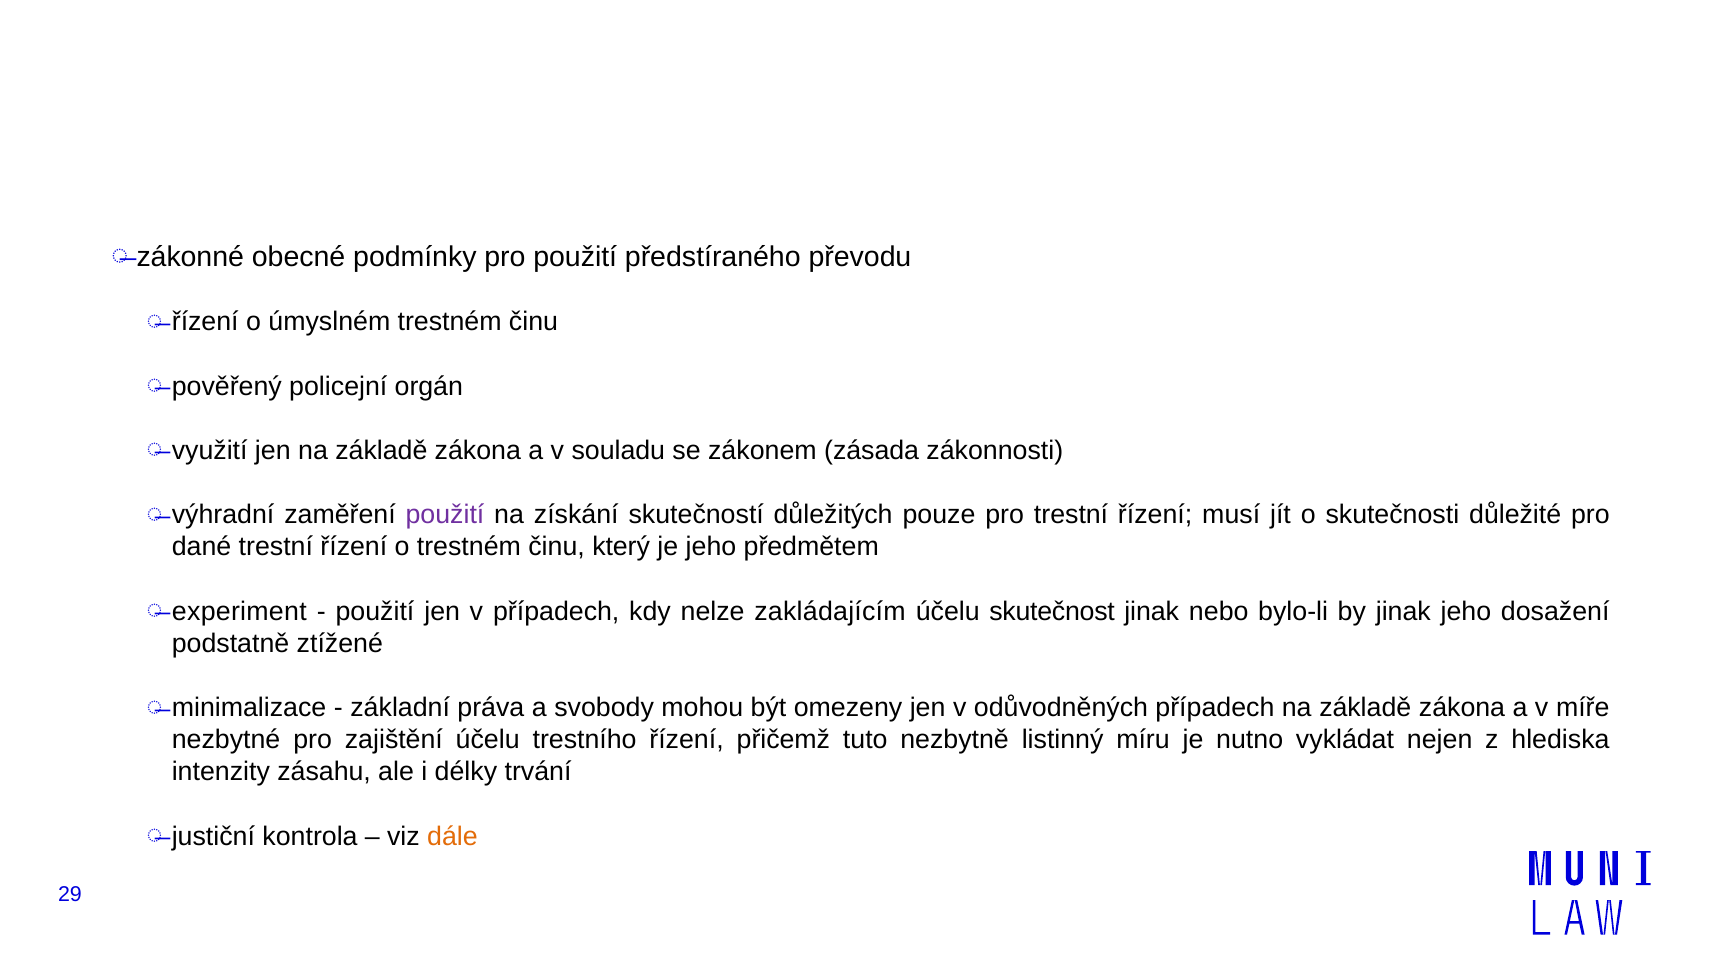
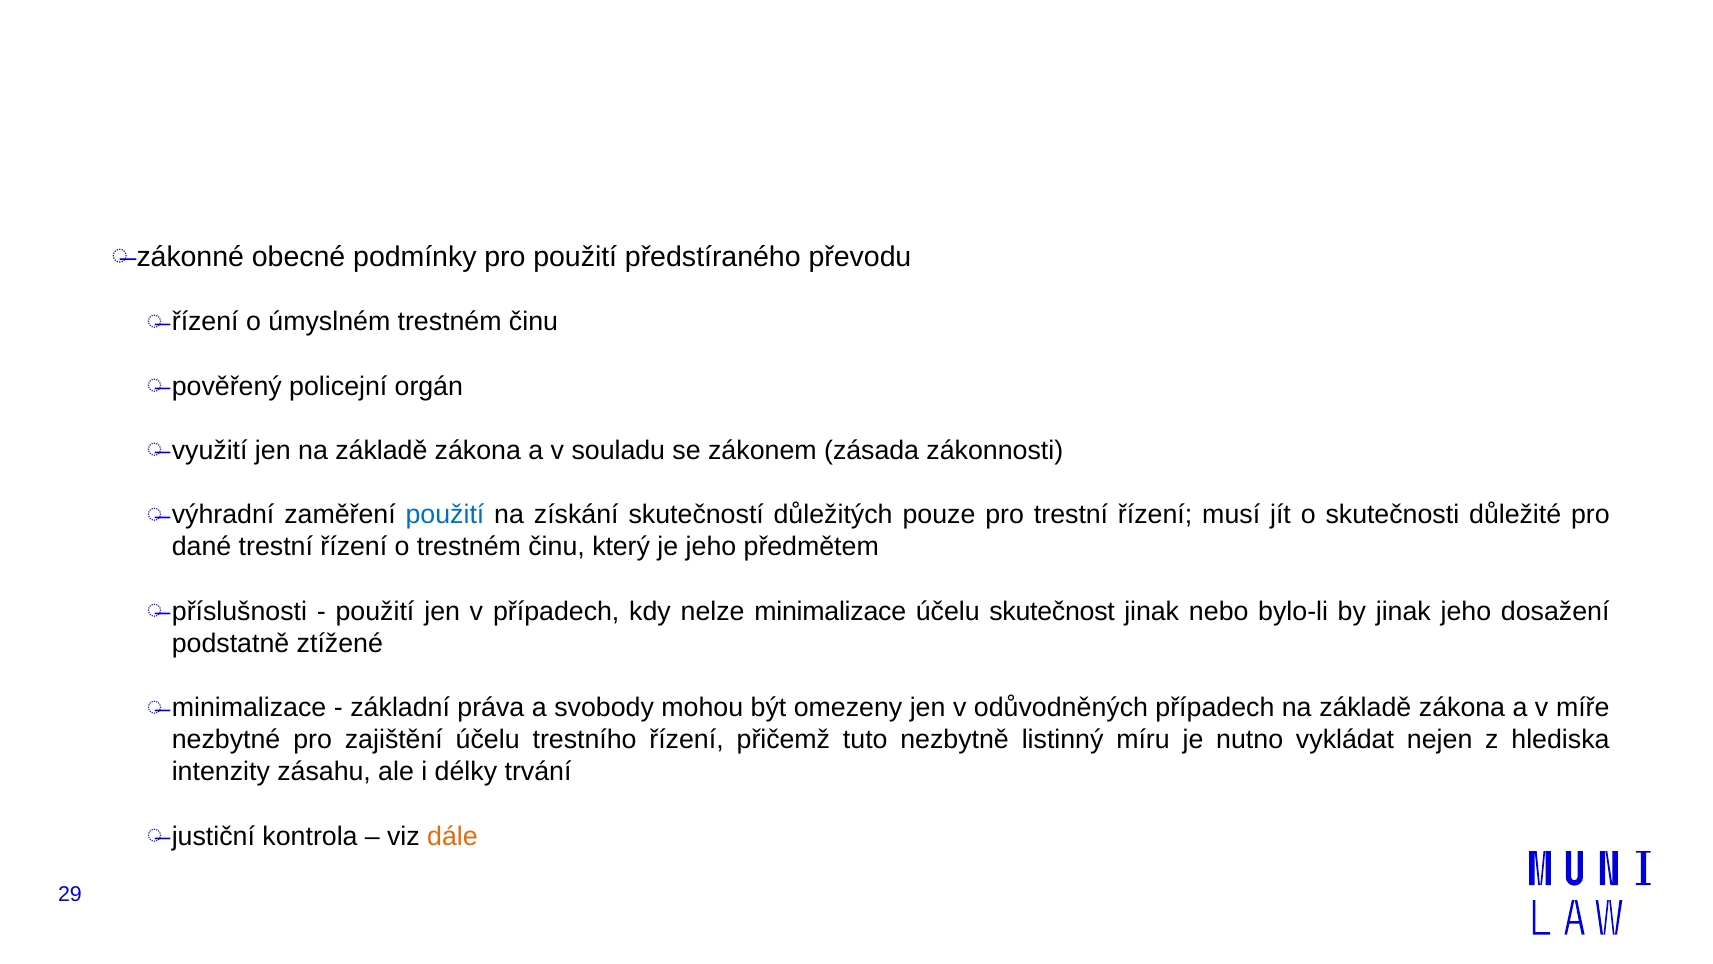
použití colour: purple -> blue (445, 515)
experiment: experiment -> příslušnosti (239, 611)
nelze zakládajícím: zakládajícím -> minimalizace (830, 611)
